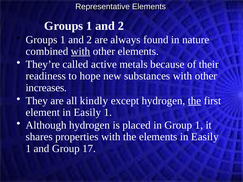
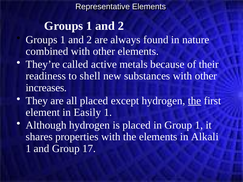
with underline: present -> none (81, 51)
hope: hope -> shell (90, 76)
all kindly: kindly -> placed (94, 101)
elements in Easily: Easily -> Alkali (205, 137)
